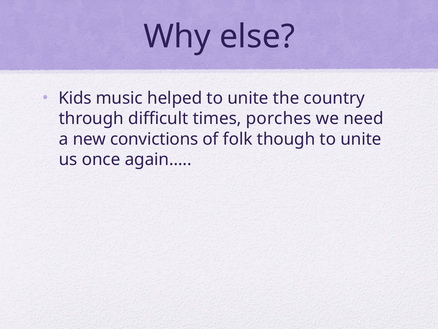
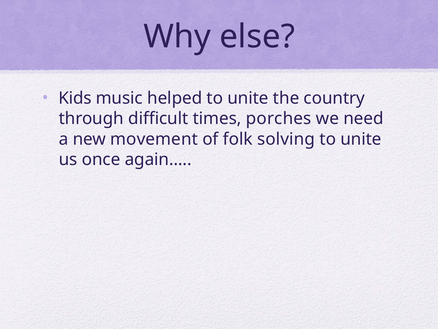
convictions: convictions -> movement (154, 139)
though: though -> solving (286, 139)
